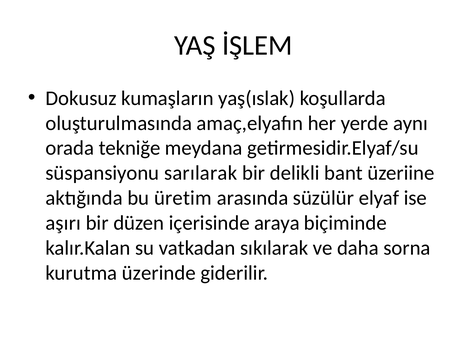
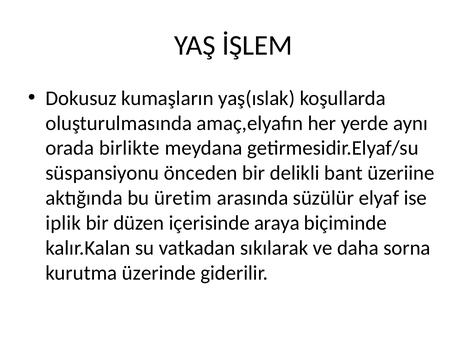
tekniğe: tekniğe -> birlikte (129, 148)
sarılarak: sarılarak -> önceden (201, 173)
aşırı: aşırı -> iplik (63, 223)
